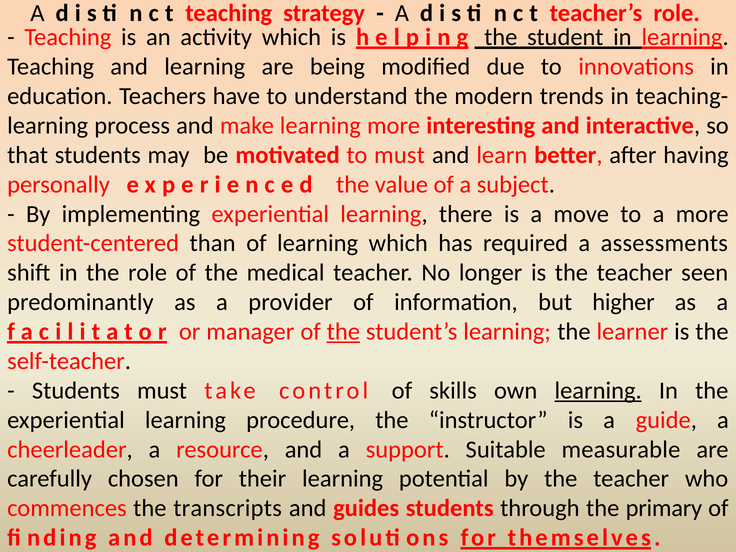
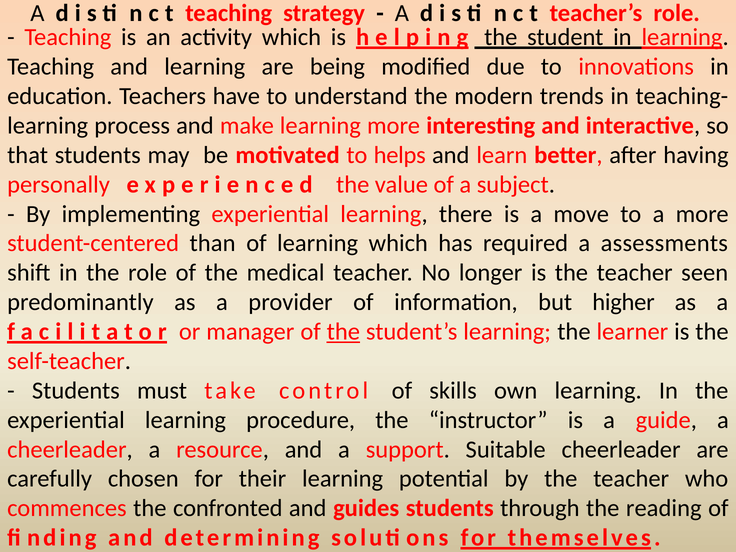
to must: must -> helps (400, 155)
learning underline: present -> none (598, 391)
Suitable measurable: measurable -> cheerleader (621, 449)
transcripts: transcripts -> confronted (228, 508)
primary: primary -> reading (664, 508)
